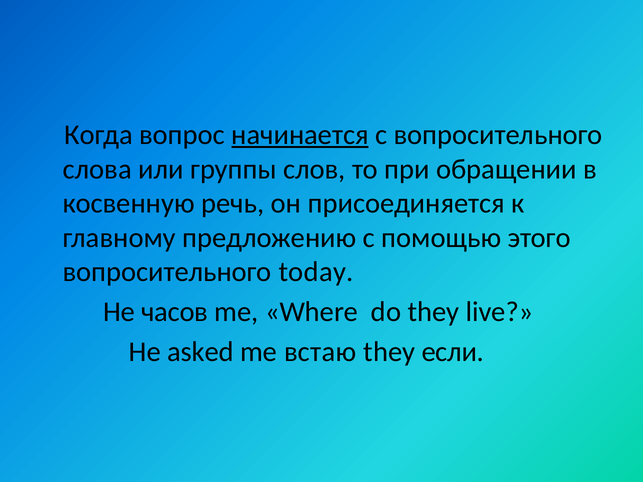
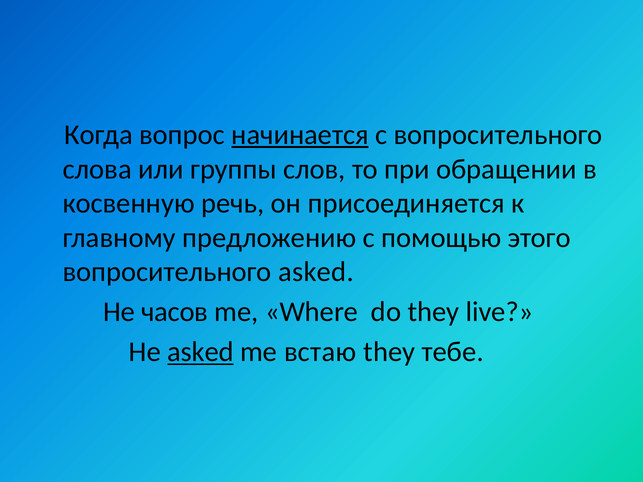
вопросительного today: today -> asked (316, 272)
asked underline: none -> present (201, 352)
если: если -> тебе (453, 352)
